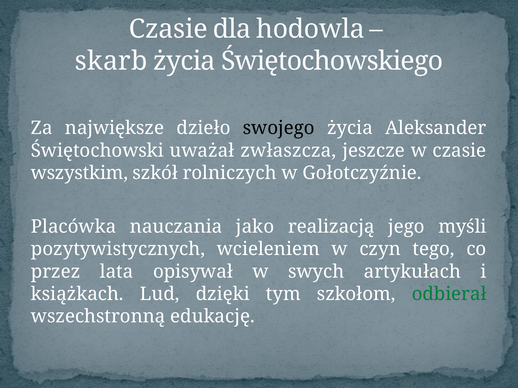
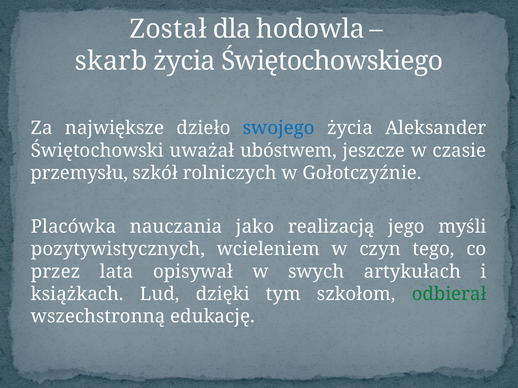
Czasie: Czasie -> Został (168, 29)
swojego colour: black -> blue (279, 128)
zwłaszcza: zwłaszcza -> ubóstwem (289, 151)
wszystkim: wszystkim -> przemysłu (79, 173)
